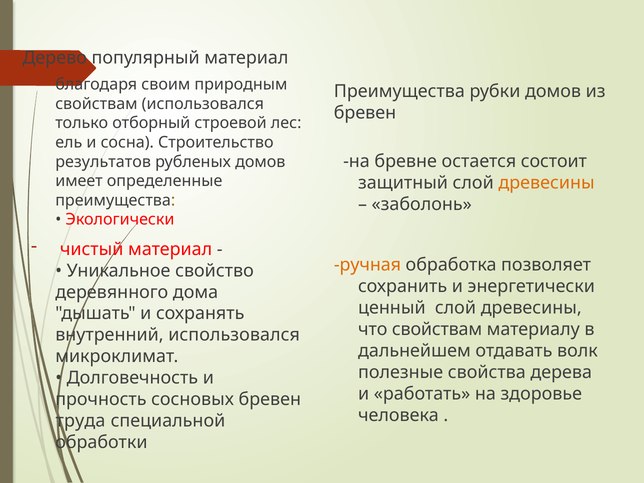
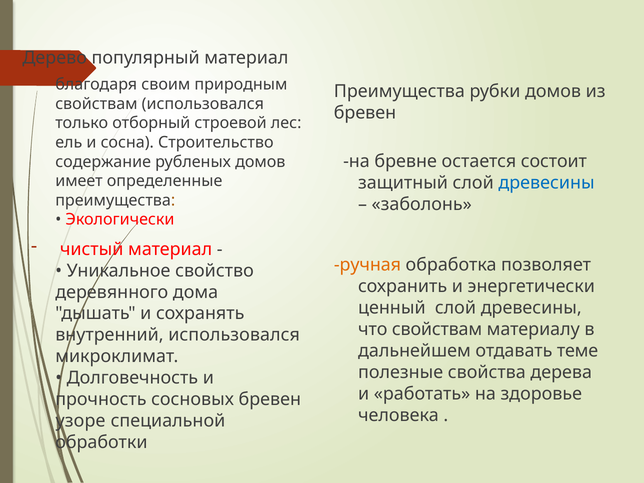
результатов: результатов -> содержание (103, 162)
древесины colour: orange -> blue (547, 183)
волк: волк -> теме (578, 351)
труда: труда -> узоре (81, 421)
